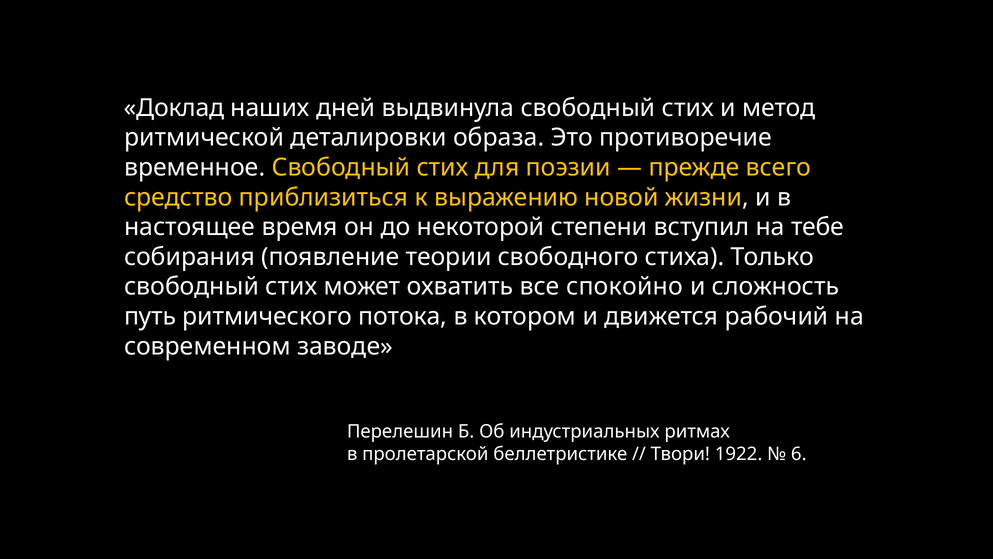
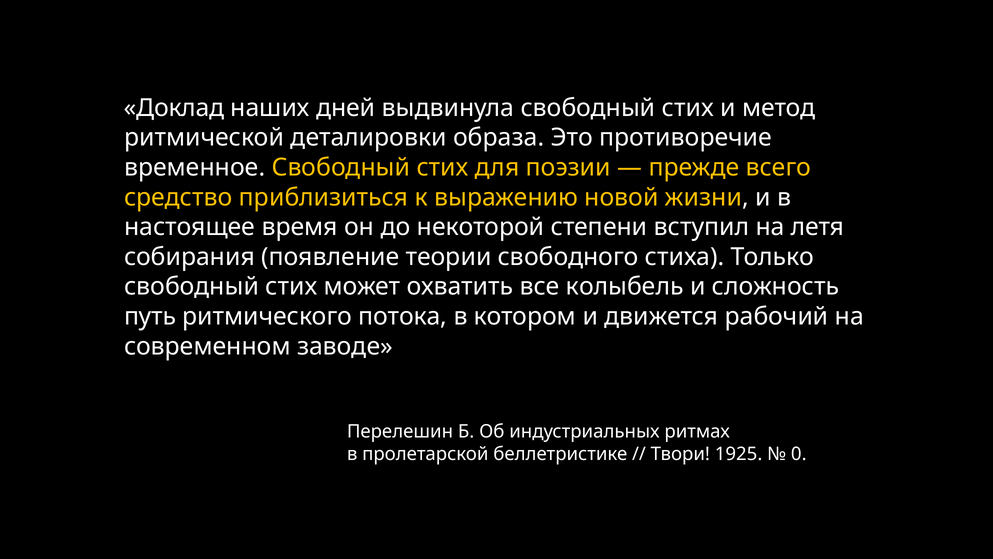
тебе: тебе -> летя (818, 227)
спокойно: спокойно -> колыбель (625, 287)
1922: 1922 -> 1925 (739, 454)
6: 6 -> 0 (799, 454)
